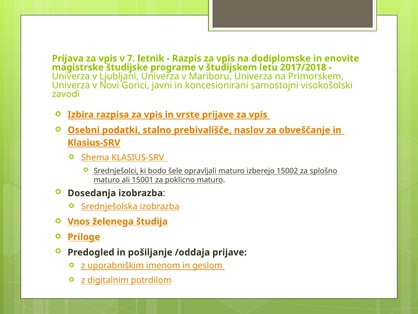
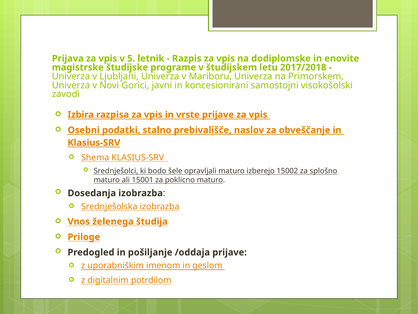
7: 7 -> 5 (131, 58)
